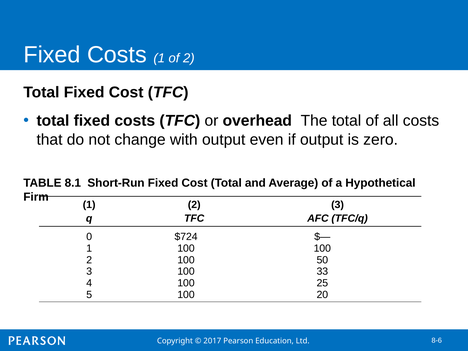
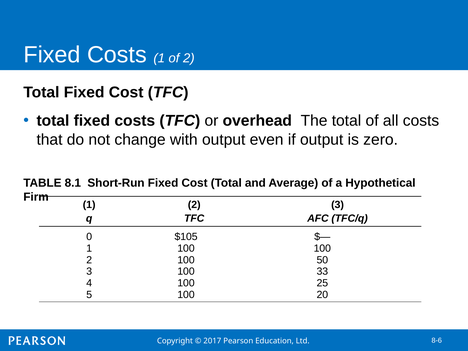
$724: $724 -> $105 (186, 237)
